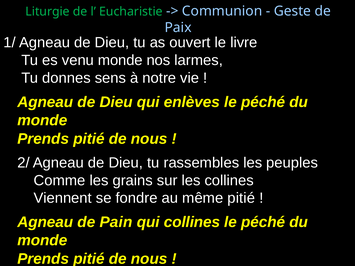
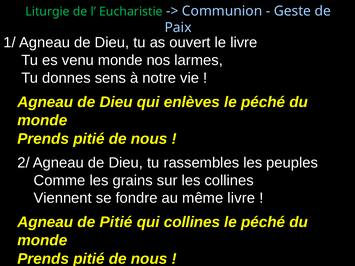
même pitié: pitié -> livre (241, 198)
de Pain: Pain -> Pitié (116, 222)
